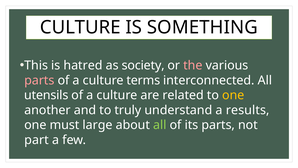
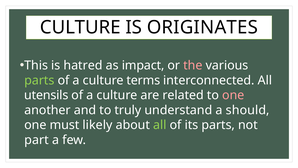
SOMETHING: SOMETHING -> ORIGINATES (202, 27)
society: society -> impact (143, 65)
parts colour: pink -> light green (39, 80)
one colour: yellow -> pink (233, 95)
results: results -> should (248, 110)
large: large -> likely (97, 125)
